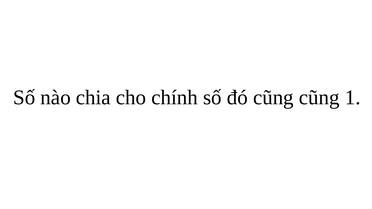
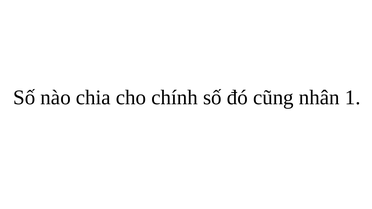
cũng cũng: cũng -> nhân (319, 97)
